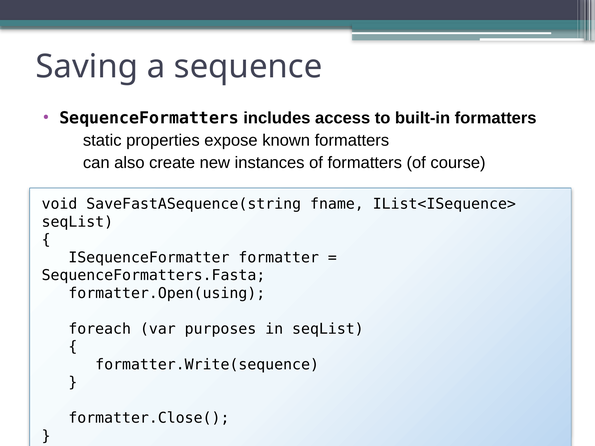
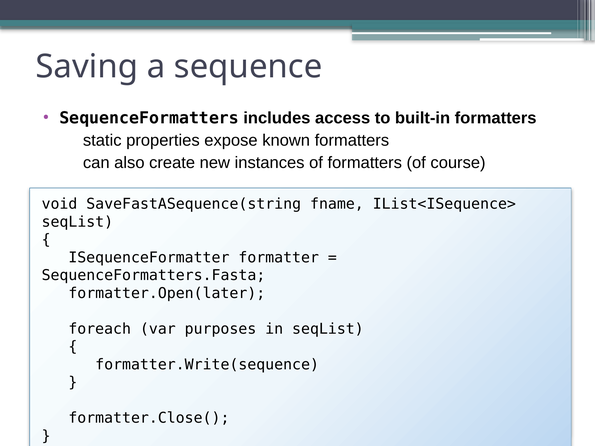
formatter.Open(using: formatter.Open(using -> formatter.Open(later (167, 293)
